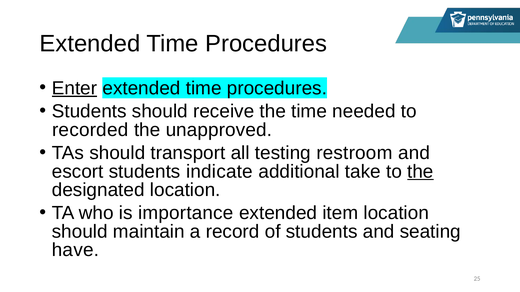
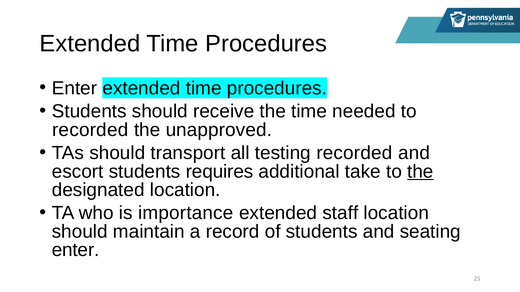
Enter underline: present -> none (74, 88)
testing restroom: restroom -> recorded (354, 153)
indicate: indicate -> requires (220, 172)
item: item -> staff (340, 213)
have: have -> enter (76, 250)
